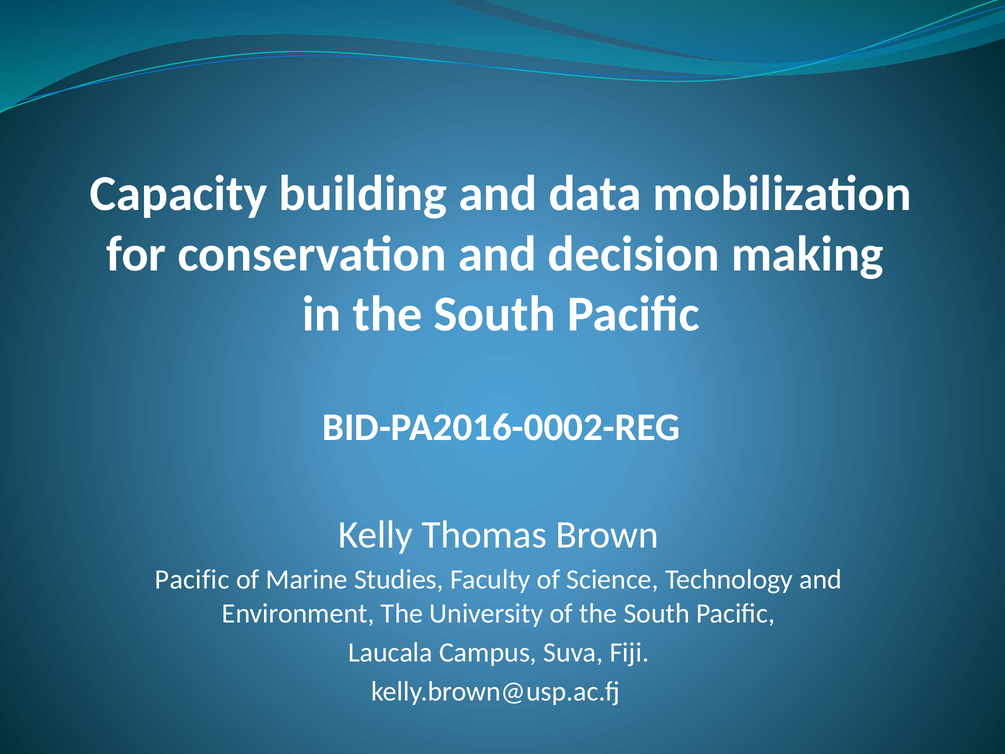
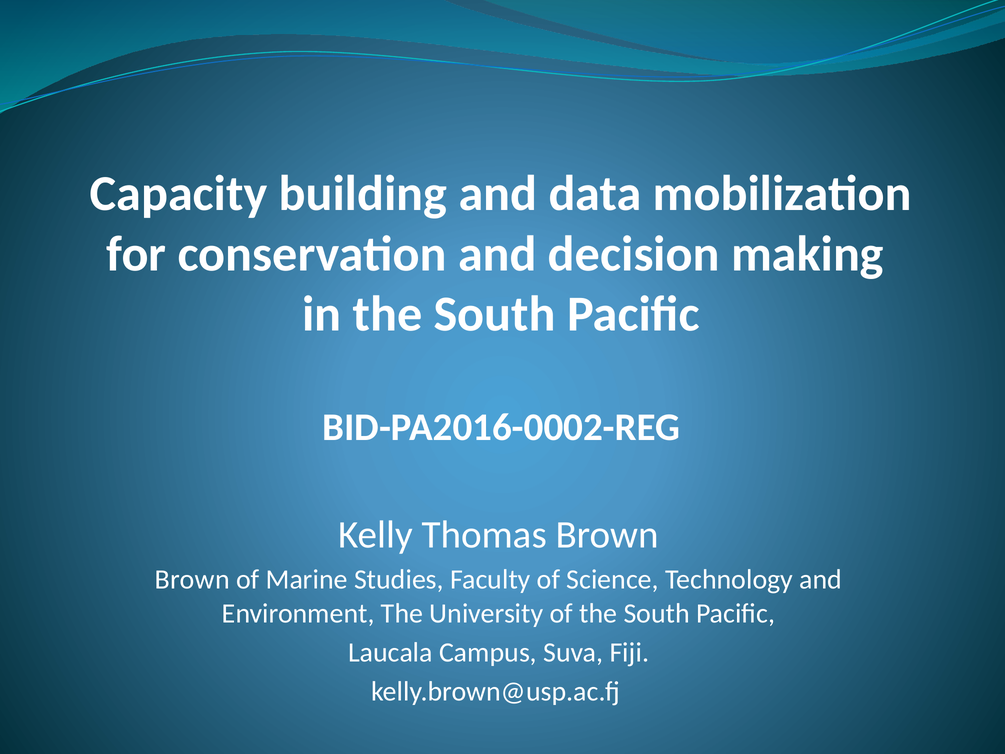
Pacific: Pacific -> Brown (192, 580)
